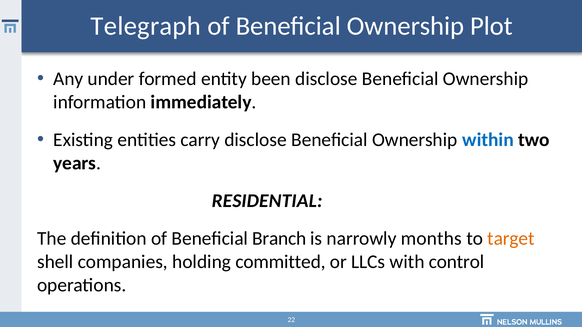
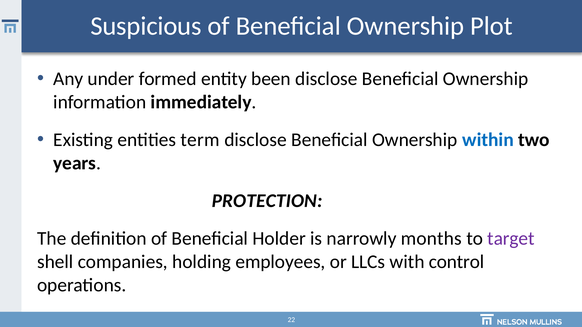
Telegraph: Telegraph -> Suspicious (146, 26)
carry: carry -> term (200, 140)
RESIDENTIAL: RESIDENTIAL -> PROTECTION (267, 201)
Branch: Branch -> Holder (279, 239)
target colour: orange -> purple (511, 239)
committed: committed -> employees (280, 262)
